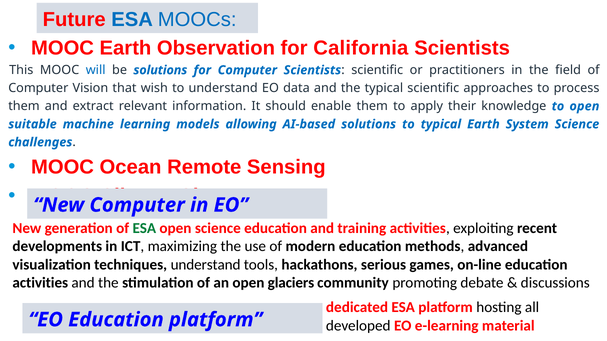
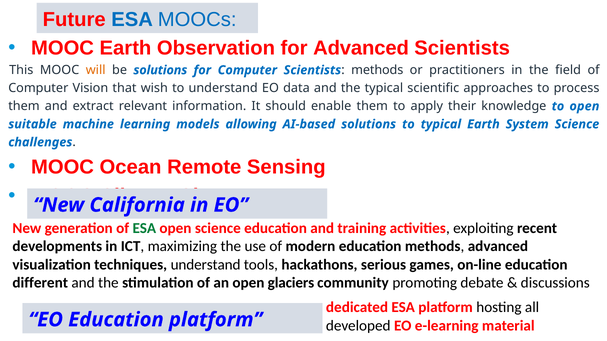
for California: California -> Advanced (361, 48)
will colour: blue -> orange (96, 70)
scientific: scientific -> methods (377, 70)
New Computer: Computer -> California (137, 205)
activities: activities -> different (40, 283)
